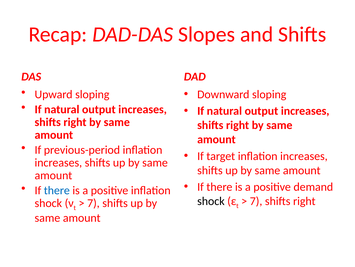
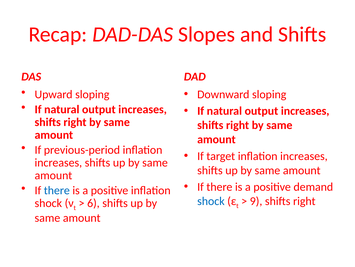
shock colour: black -> blue (211, 201)
7: 7 -> 9 (256, 201)
7: 7 -> 6 (93, 203)
